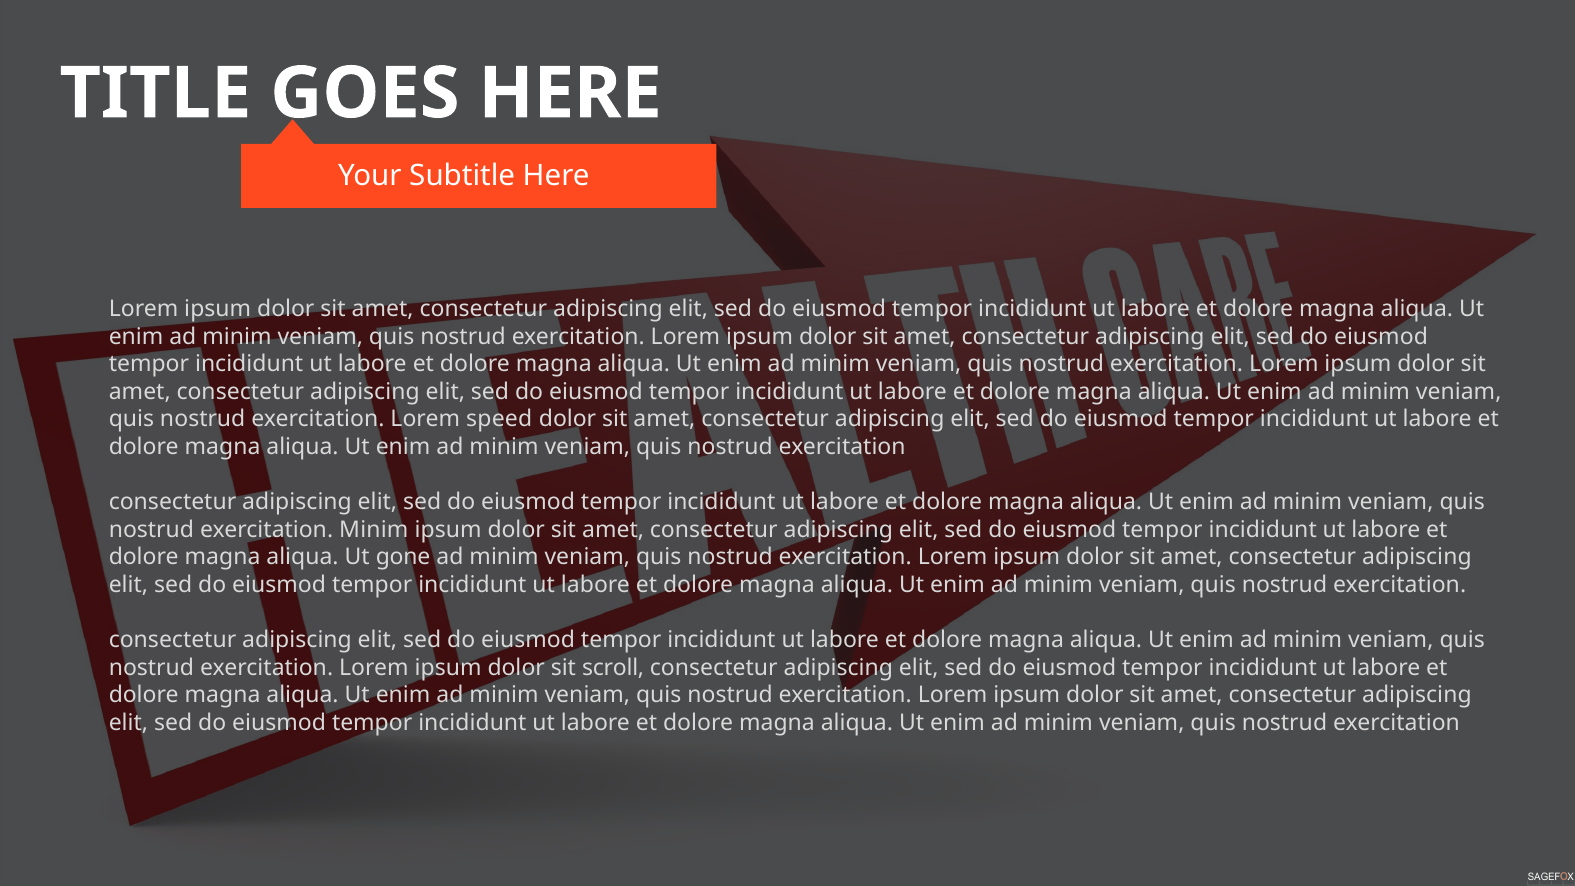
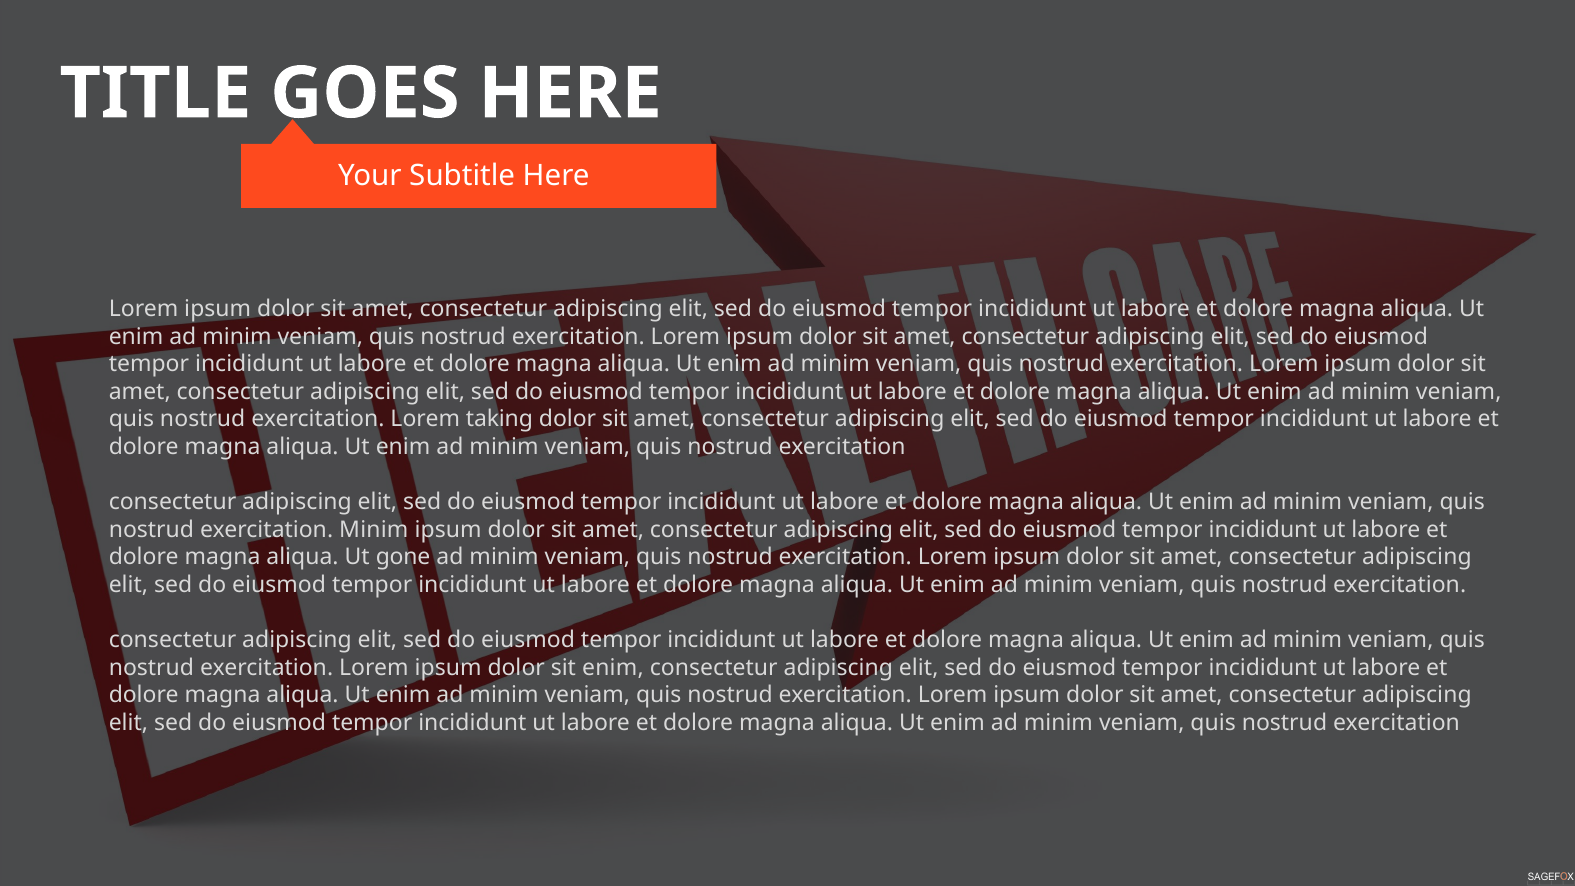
speed: speed -> taking (499, 419)
sit scroll: scroll -> enim (613, 667)
